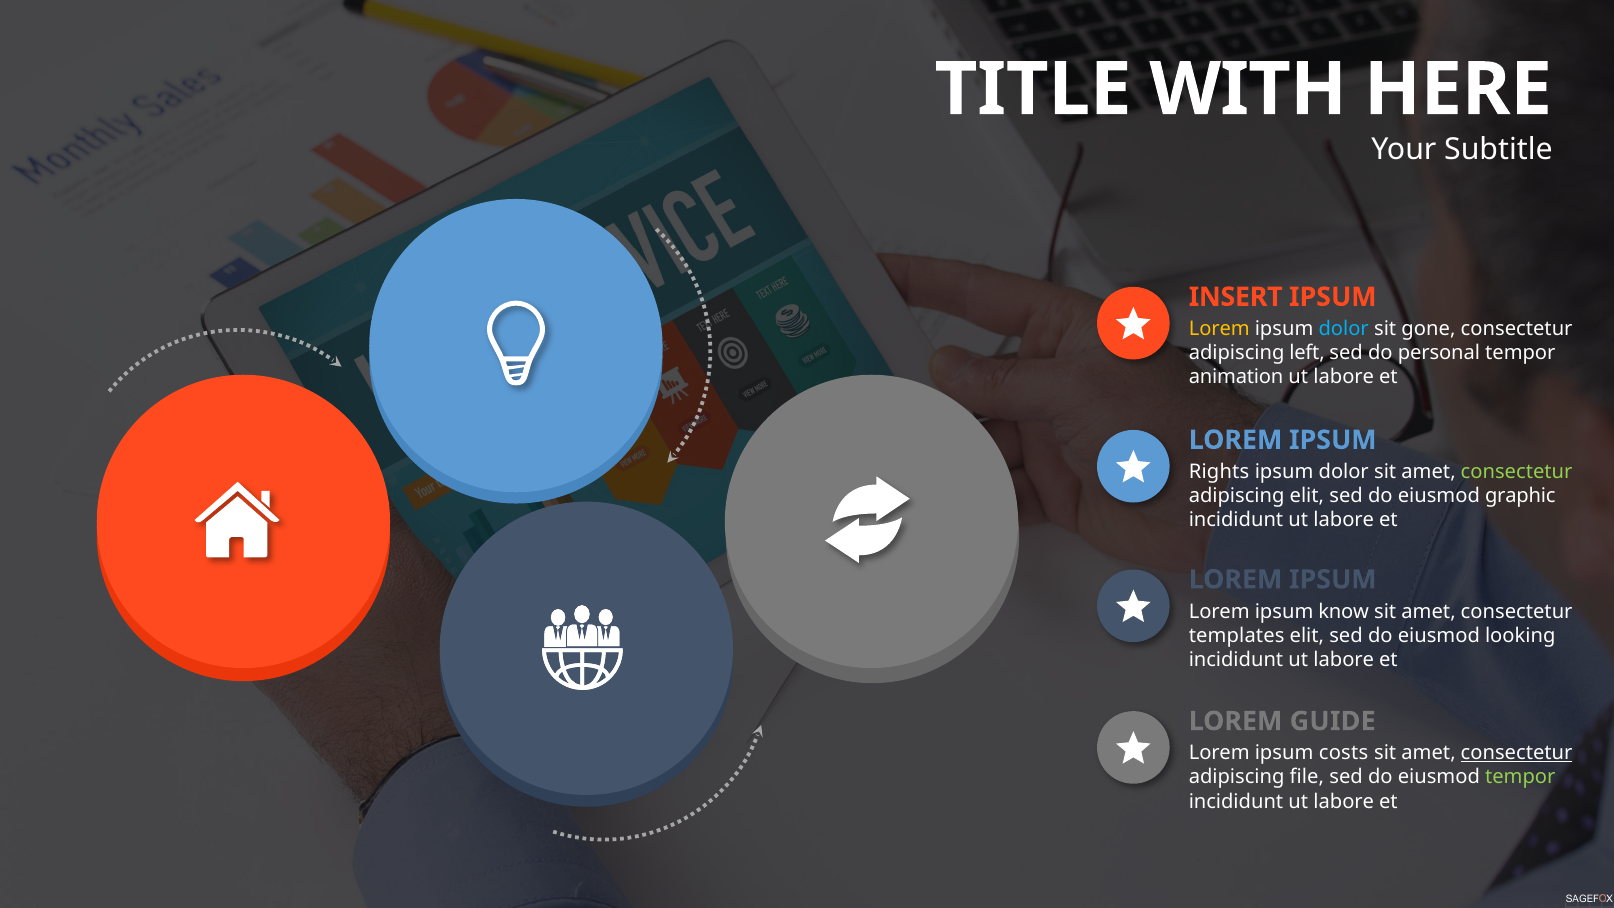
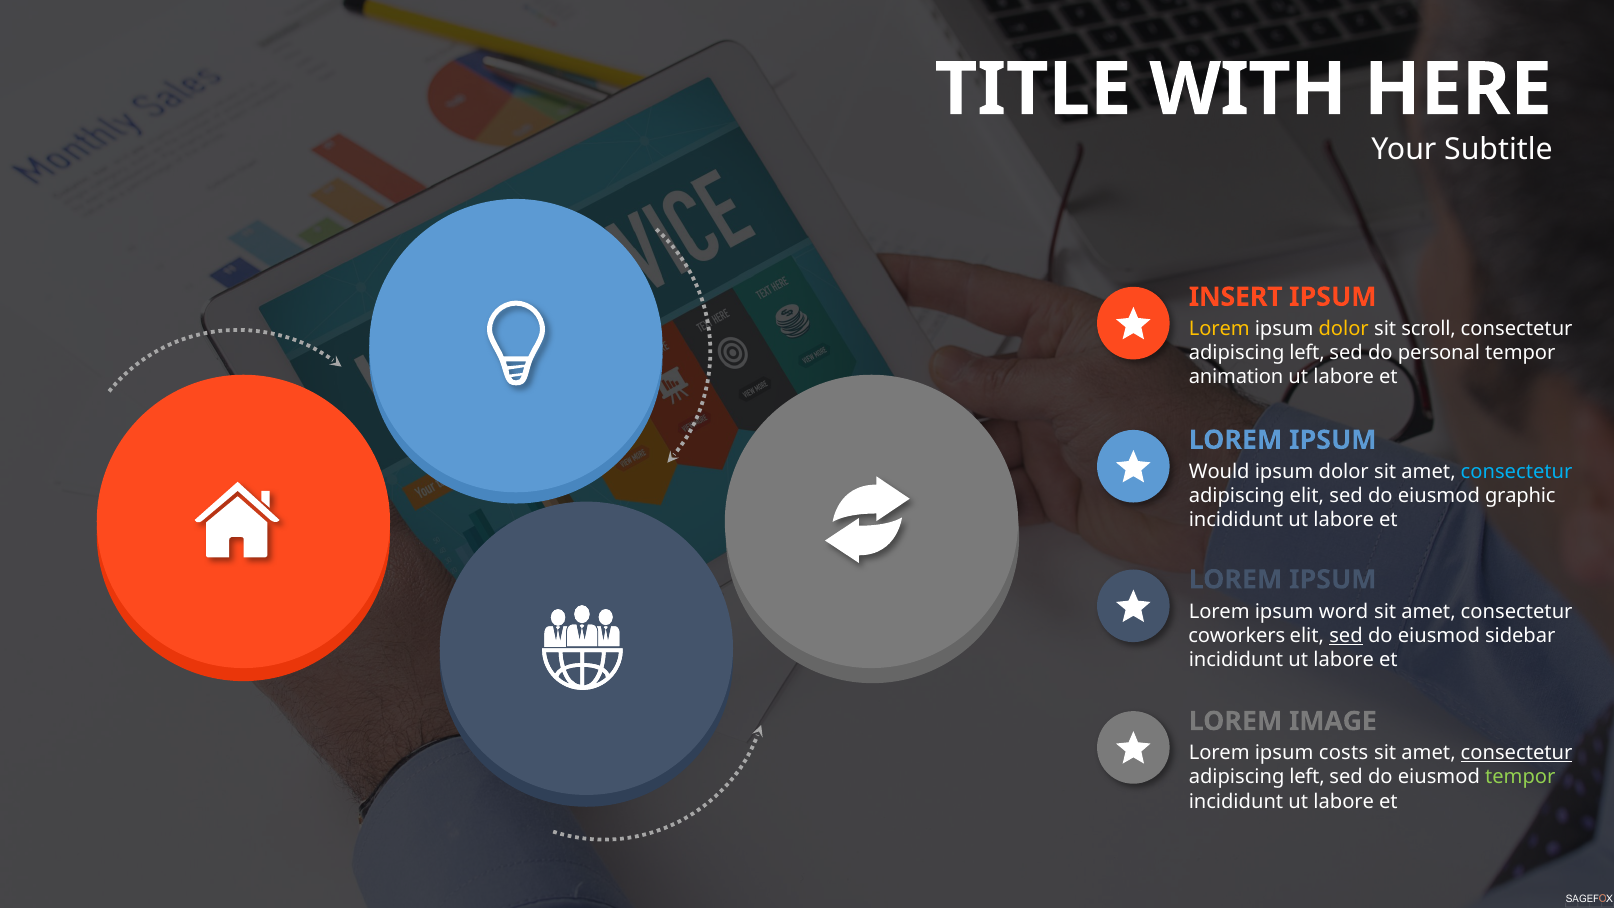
dolor colour: light blue -> yellow (1344, 329)
gone: gone -> scroll (1429, 329)
Rights: Rights -> Would (1219, 472)
consectetur colour: light green -> light blue (1517, 472)
know: know -> word (1344, 611)
templates: templates -> coworkers (1237, 636)
sed underline: none -> present (1346, 636)
looking: looking -> sidebar (1520, 636)
GUIDE: GUIDE -> IMAGE (1333, 721)
file: file -> left (1307, 777)
